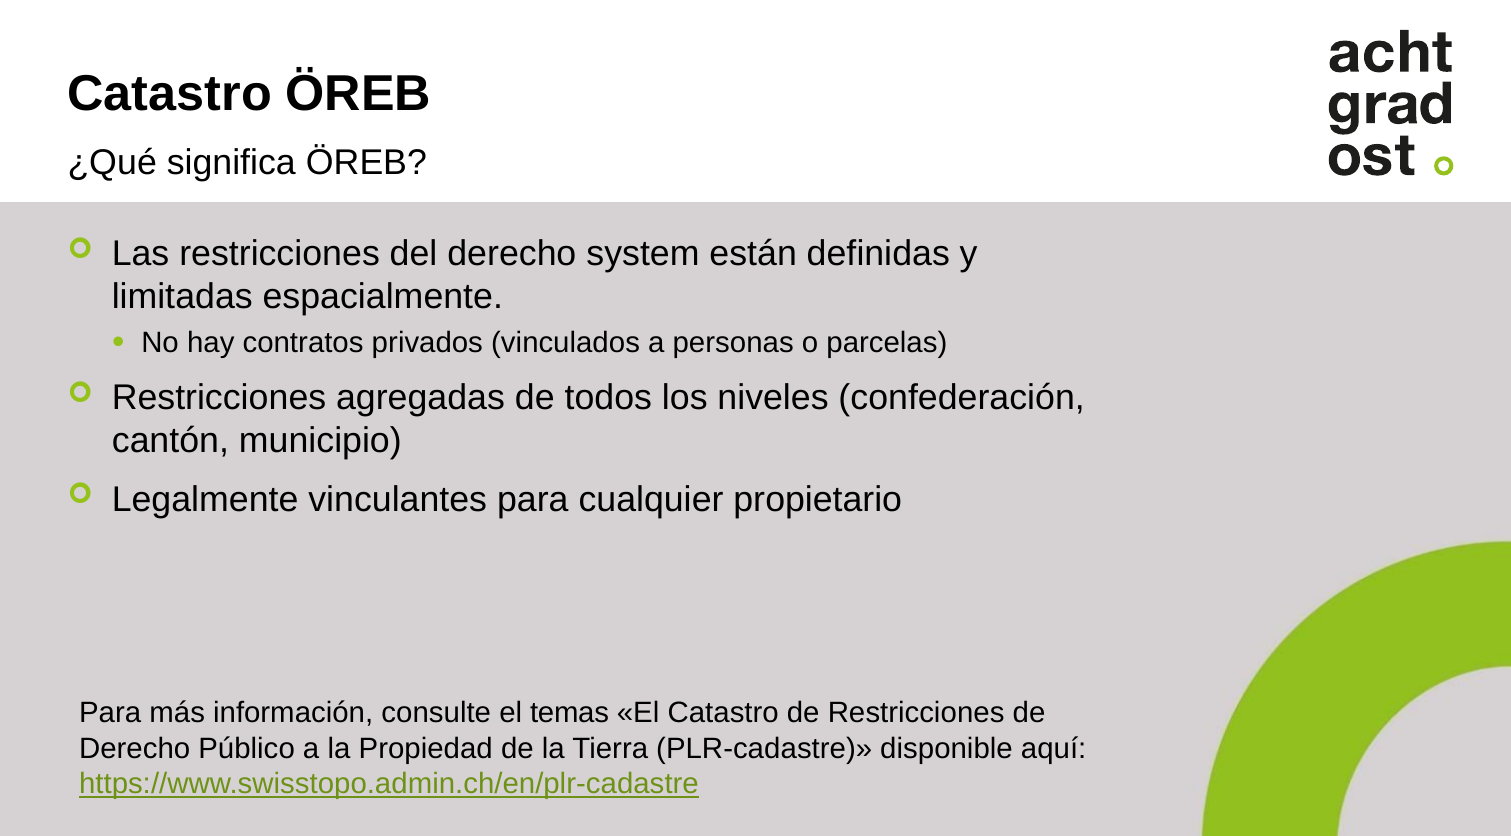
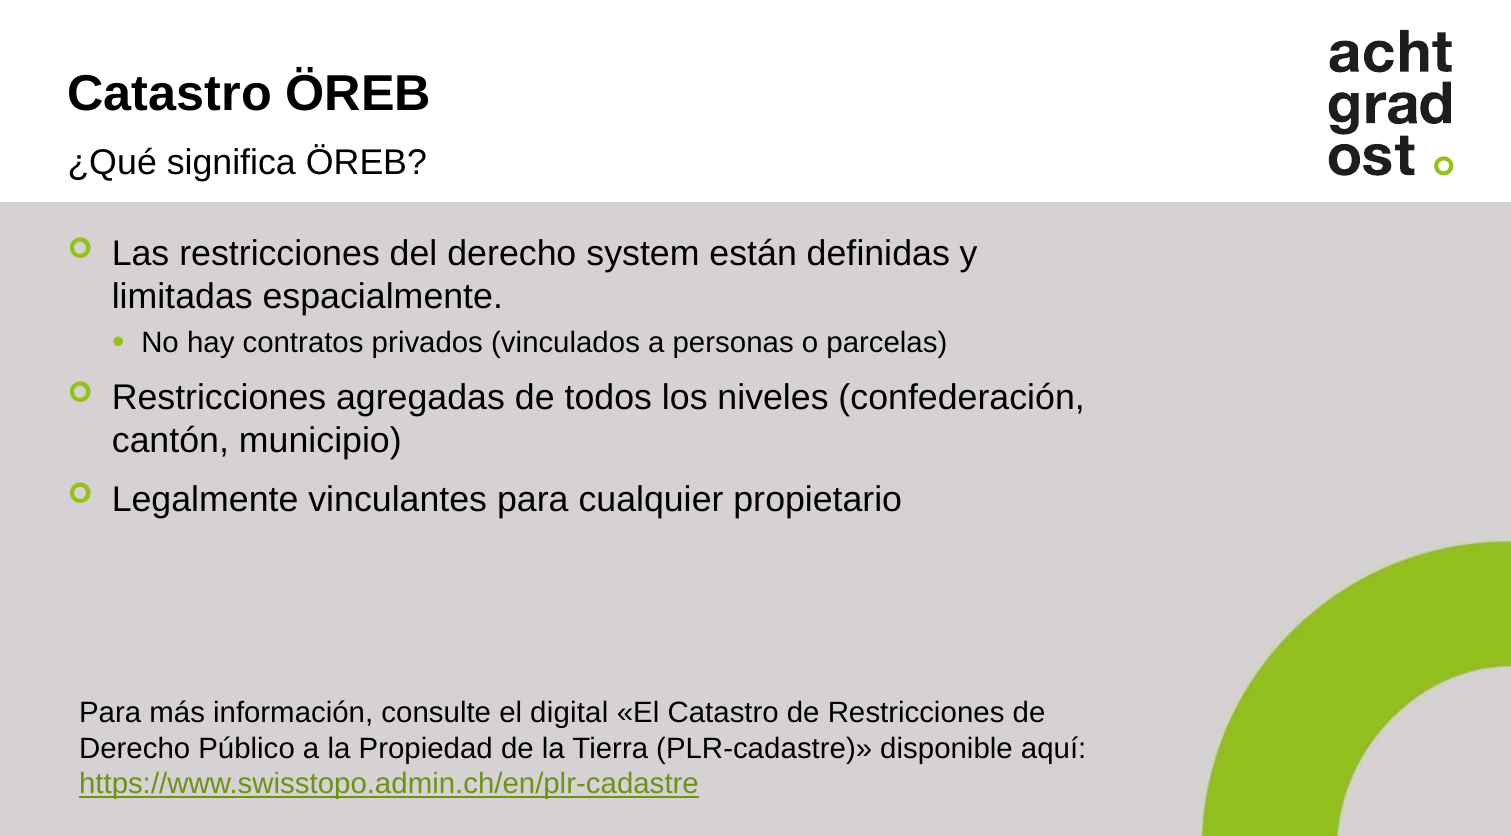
temas: temas -> digital (569, 713)
